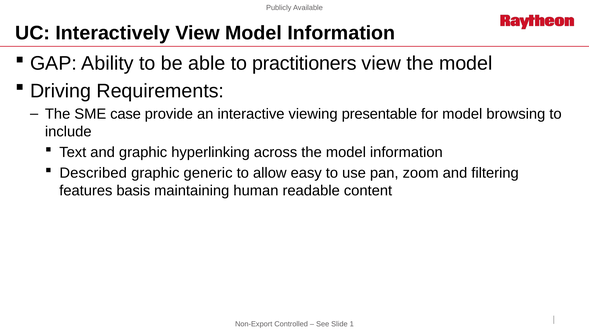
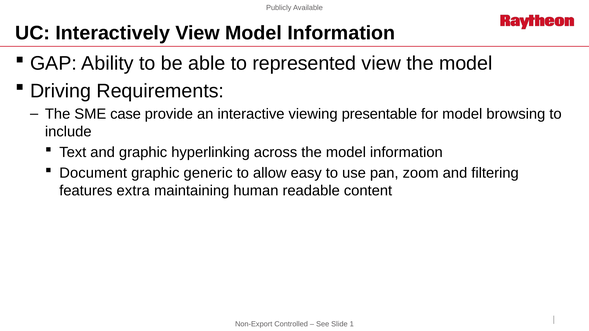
practitioners: practitioners -> represented (304, 63)
Described: Described -> Document (93, 173)
basis: basis -> extra (133, 191)
